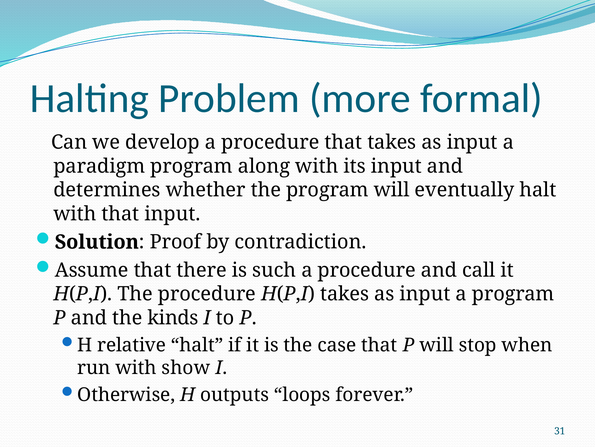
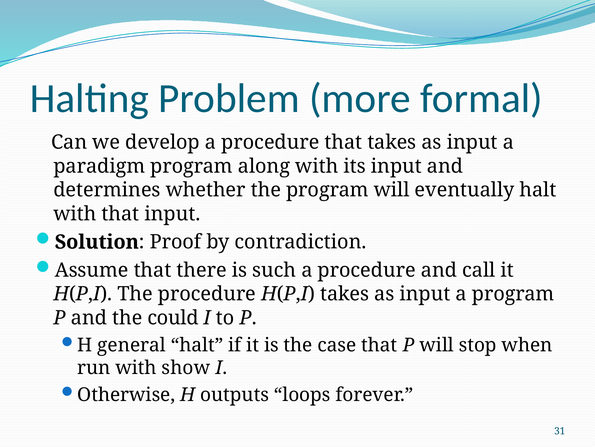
kinds: kinds -> could (173, 317)
relative: relative -> general (132, 345)
